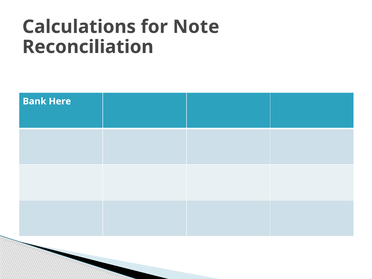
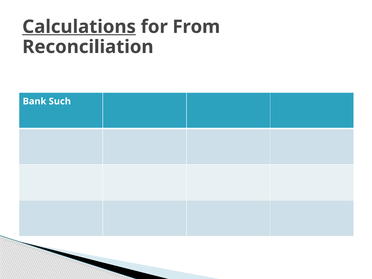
Calculations underline: none -> present (79, 27)
Note: Note -> From (196, 27)
Here: Here -> Such (60, 101)
